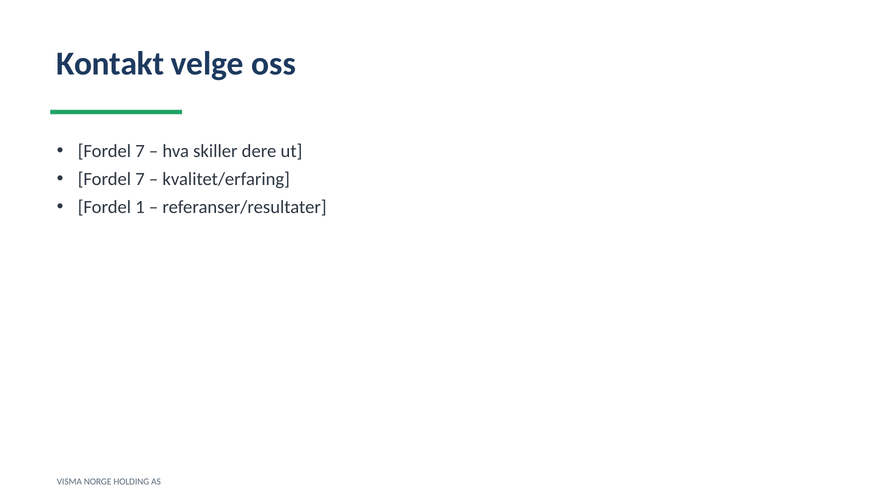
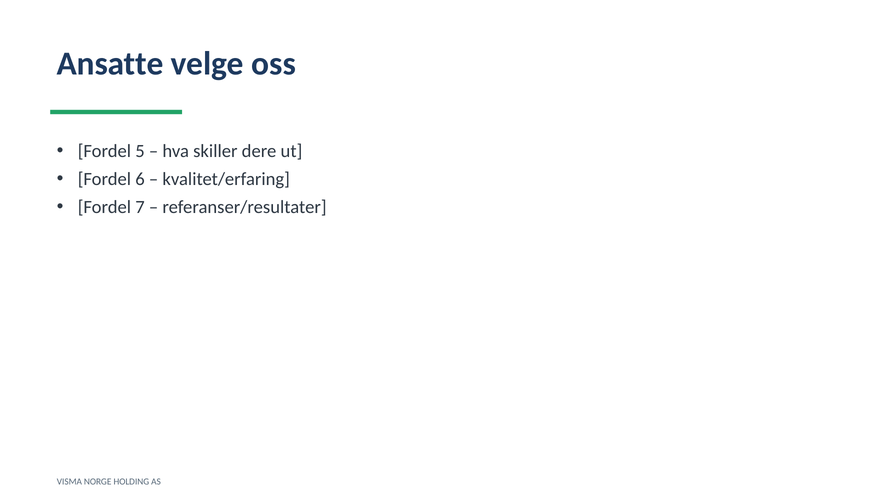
Kontakt: Kontakt -> Ansatte (110, 64)
7: 7 -> 5 (140, 151)
7: 7 -> 6 (140, 179)
1: 1 -> 7 (140, 207)
